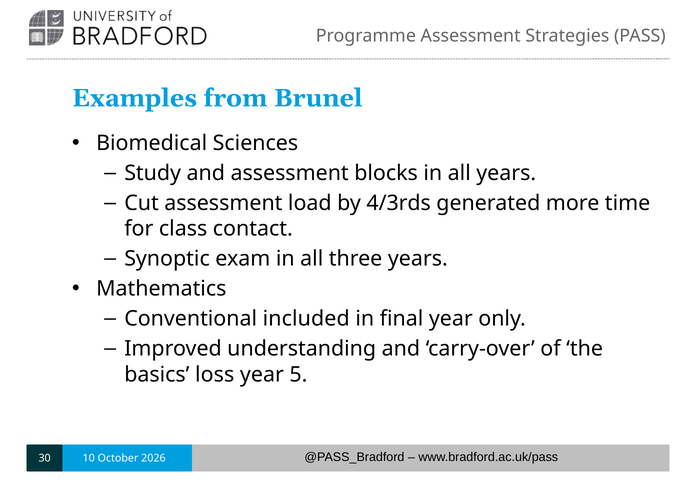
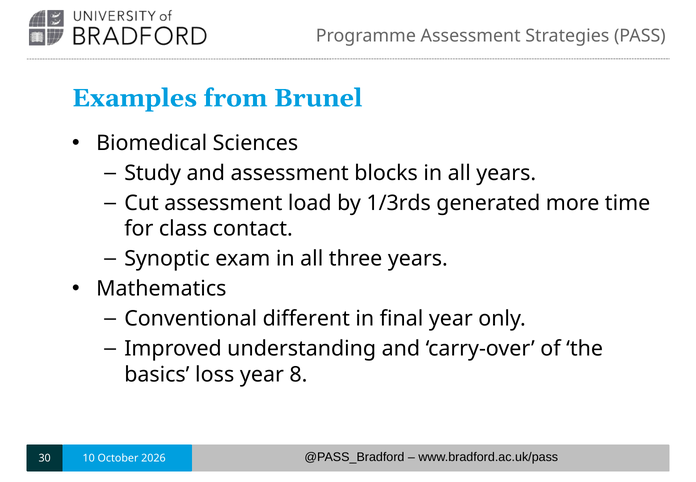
4/3rds: 4/3rds -> 1/3rds (399, 203)
included: included -> different (306, 319)
5: 5 -> 8 (298, 374)
